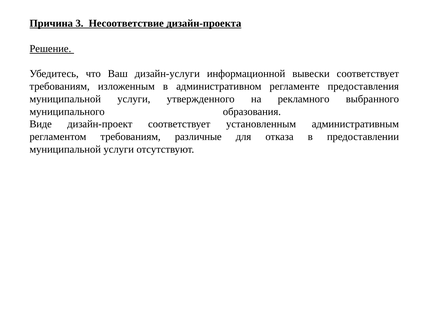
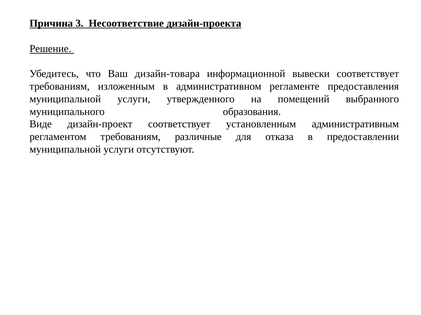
дизайн-услуги: дизайн-услуги -> дизайн-товара (167, 74)
рекламного: рекламного -> помещений (304, 99)
